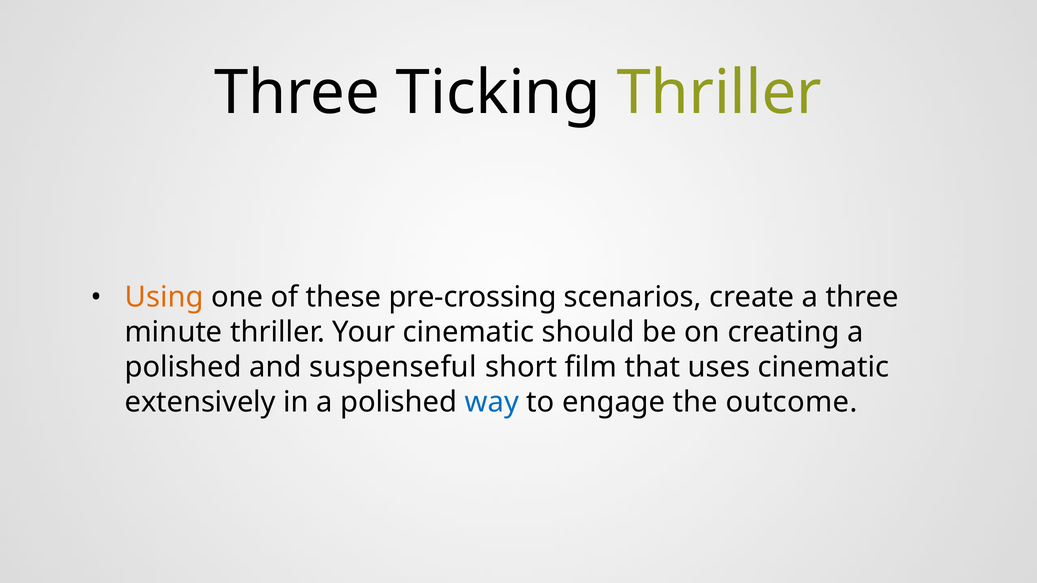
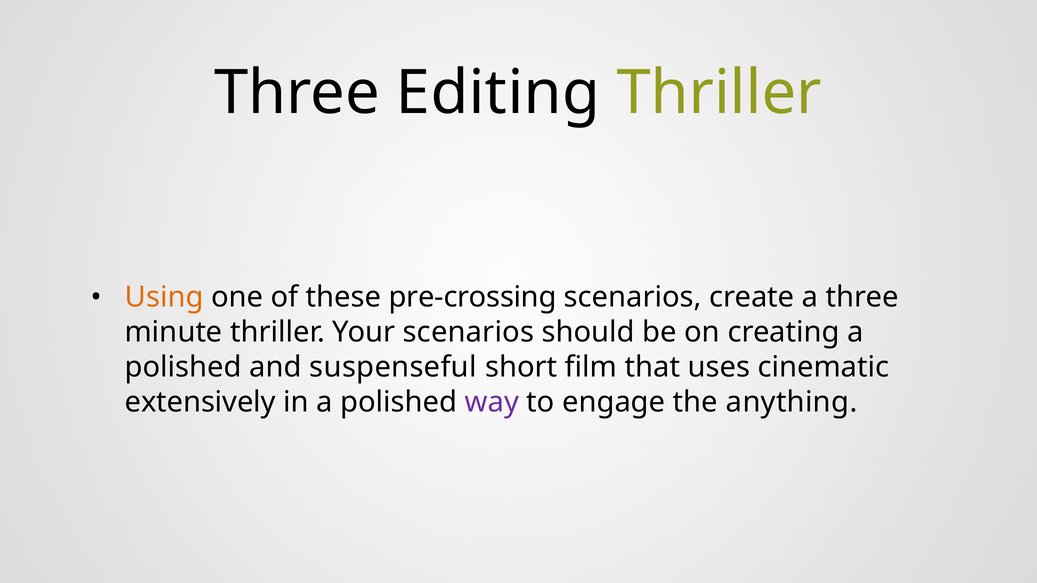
Ticking: Ticking -> Editing (498, 93)
Your cinematic: cinematic -> scenarios (468, 332)
way colour: blue -> purple (492, 402)
outcome: outcome -> anything (792, 402)
